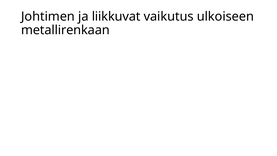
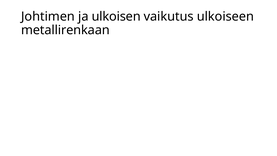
liikkuvat: liikkuvat -> ulkoisen (116, 16)
